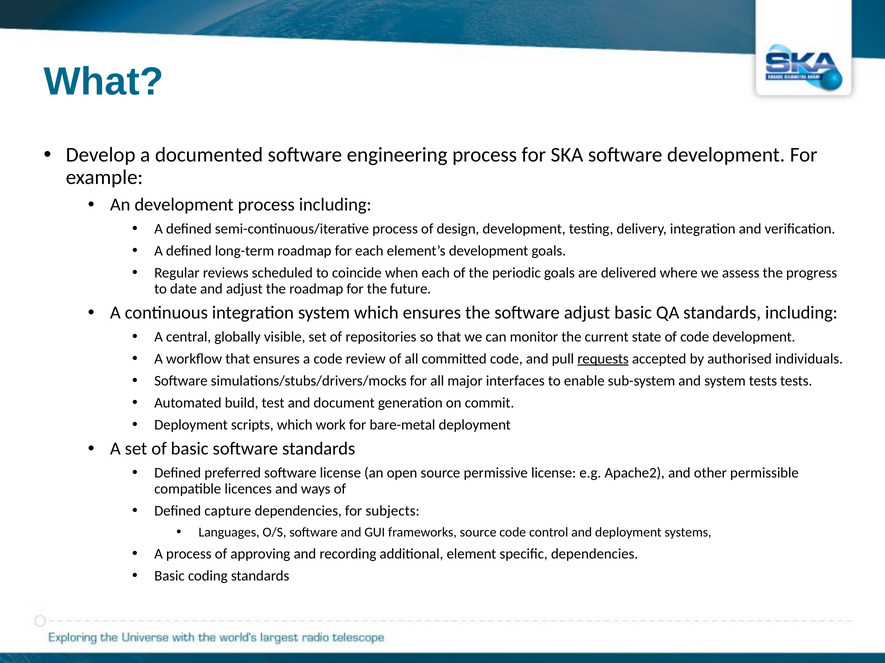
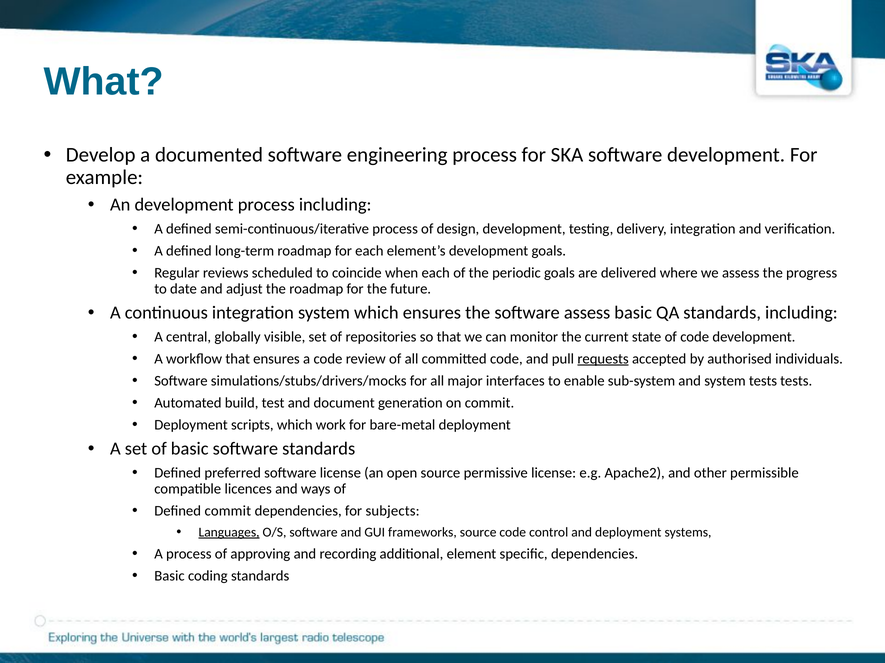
software adjust: adjust -> assess (587, 313)
Defined capture: capture -> commit (228, 512)
Languages underline: none -> present (229, 533)
